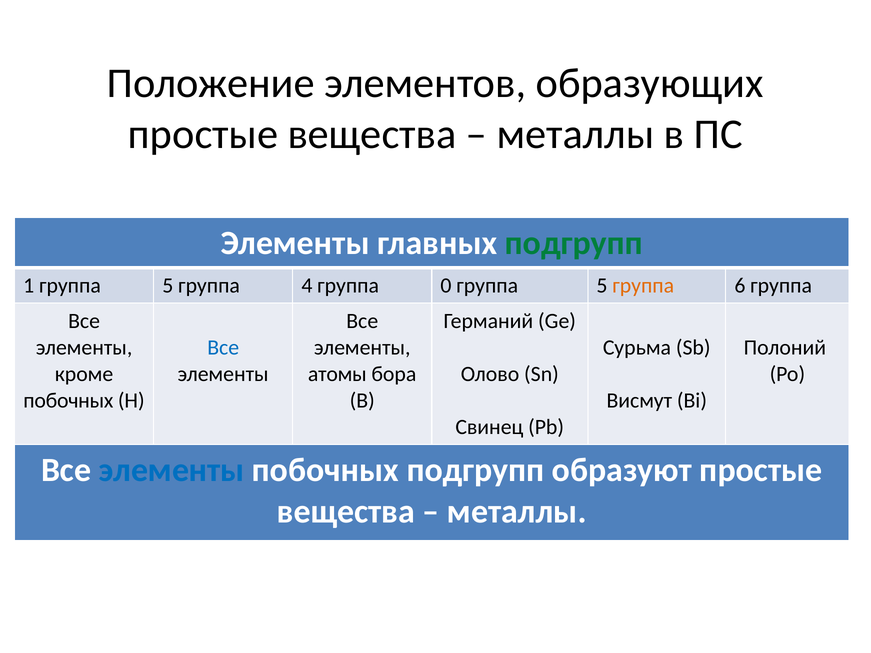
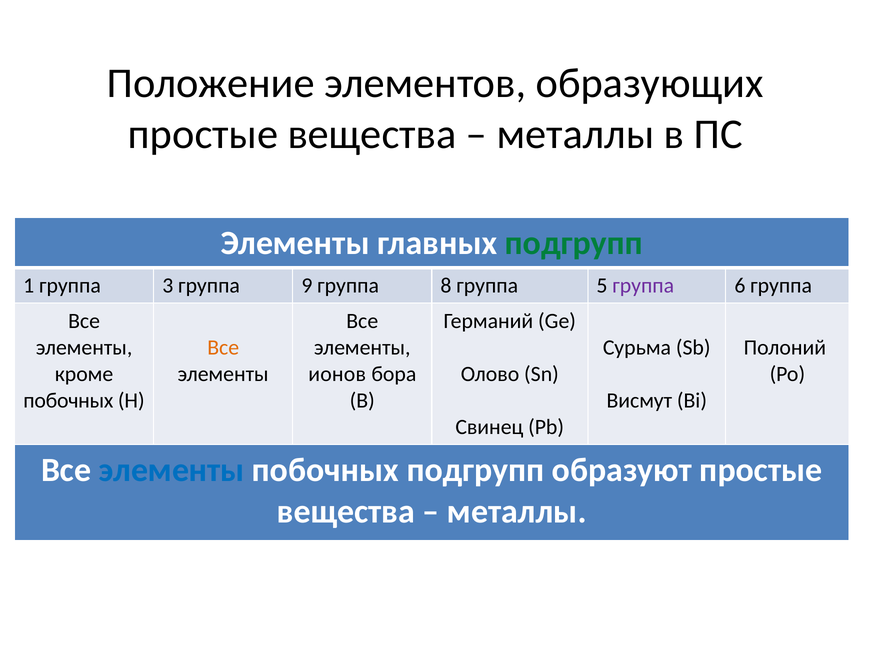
1 группа 5: 5 -> 3 (168, 286)
4: 4 -> 9 (307, 286)
0: 0 -> 8 (446, 286)
группа colour: orange -> purple (643, 286)
Все colour: blue -> orange (223, 348)
атомы: атомы -> ионов (337, 374)
